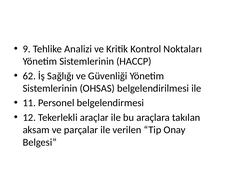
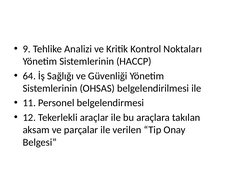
62: 62 -> 64 (29, 76)
